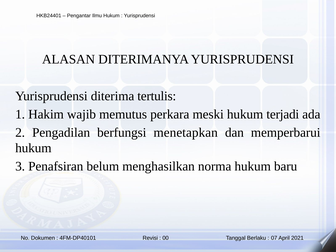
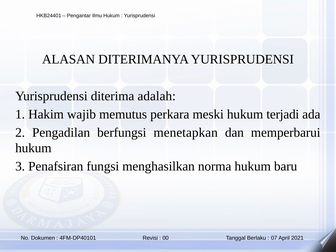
tertulis: tertulis -> adalah (157, 96)
belum: belum -> fungsi (103, 166)
